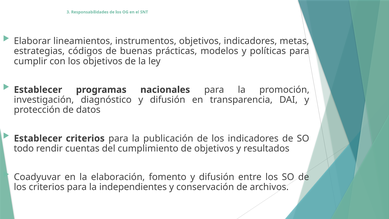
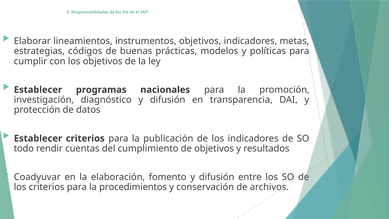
independientes: independientes -> procedimientos (133, 187)
